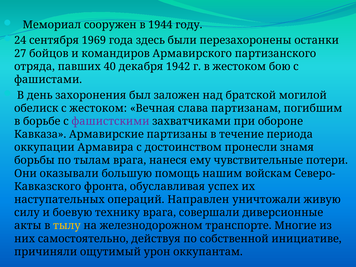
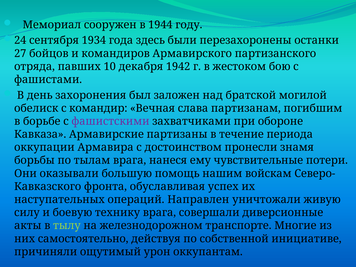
1969: 1969 -> 1934 (94, 40)
40: 40 -> 10 (110, 67)
с жестоком: жестоком -> командир (98, 108)
тылу colour: yellow -> light green (67, 226)
